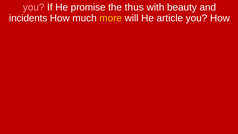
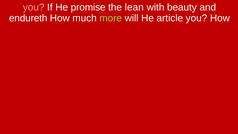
thus: thus -> lean (134, 7)
incidents: incidents -> endureth (28, 18)
more colour: yellow -> light green (111, 18)
